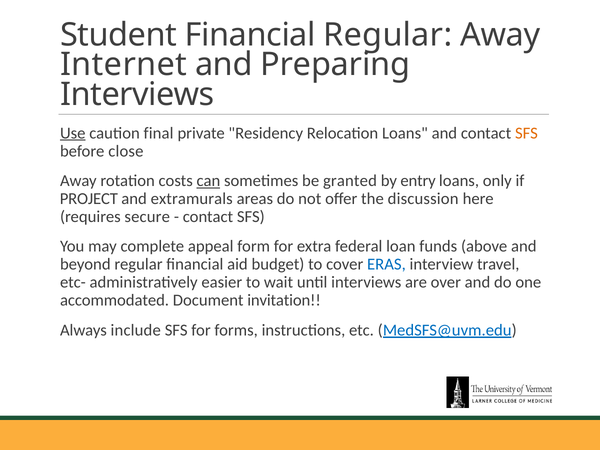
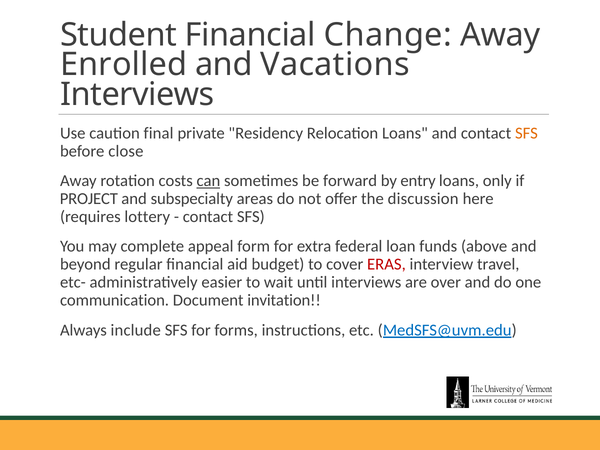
Financial Regular: Regular -> Change (388, 35)
Internet: Internet -> Enrolled (124, 65)
Preparing: Preparing -> Vacations (335, 65)
Use underline: present -> none (73, 133)
granted: granted -> forward (350, 181)
extramurals: extramurals -> subspecialty (192, 199)
secure: secure -> lottery (147, 217)
ERAS colour: blue -> red (386, 264)
accommodated: accommodated -> communication (115, 300)
